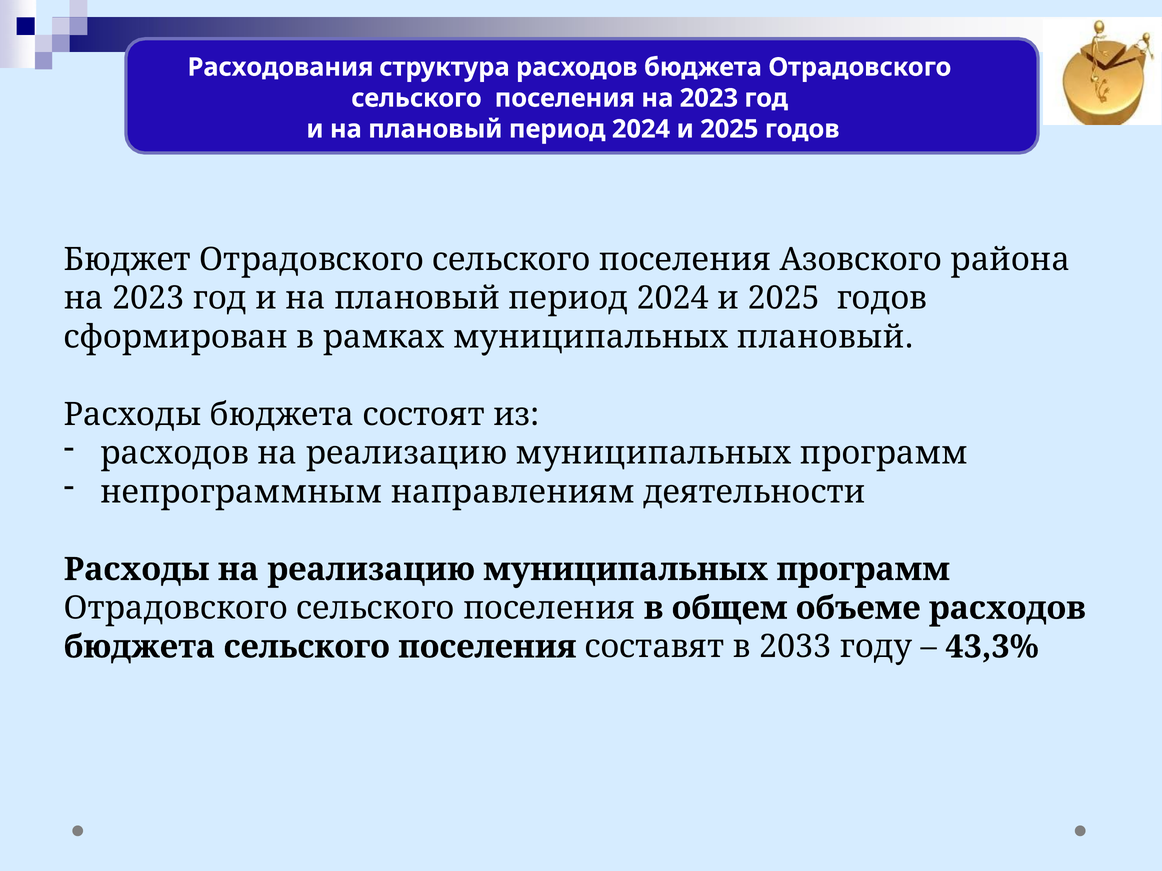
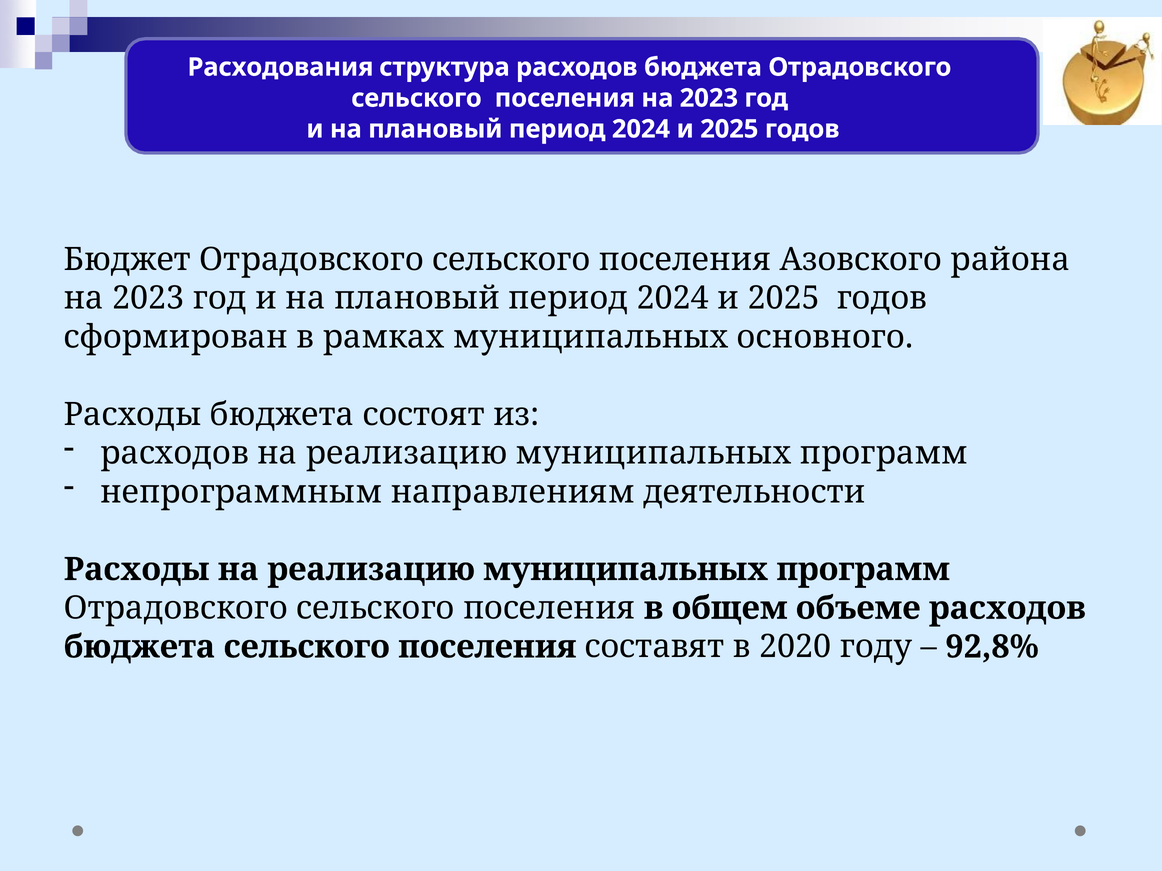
муниципальных плановый: плановый -> основного (825, 337)
2033: 2033 -> 2020 (795, 647)
43,3%: 43,3% -> 92,8% (992, 647)
